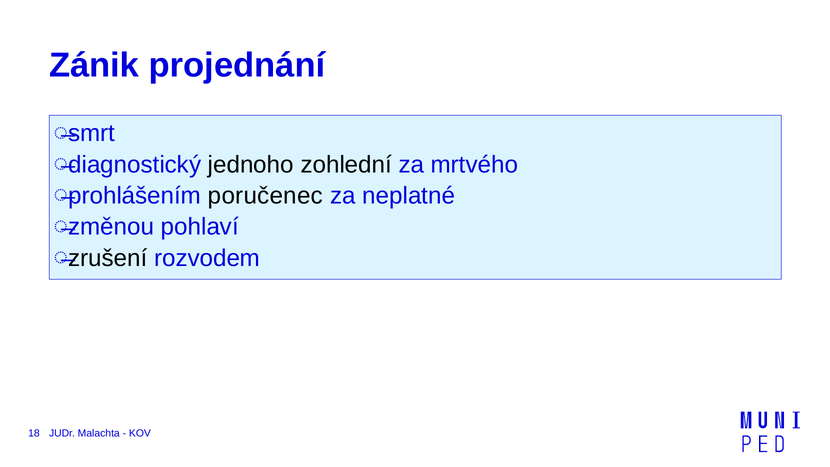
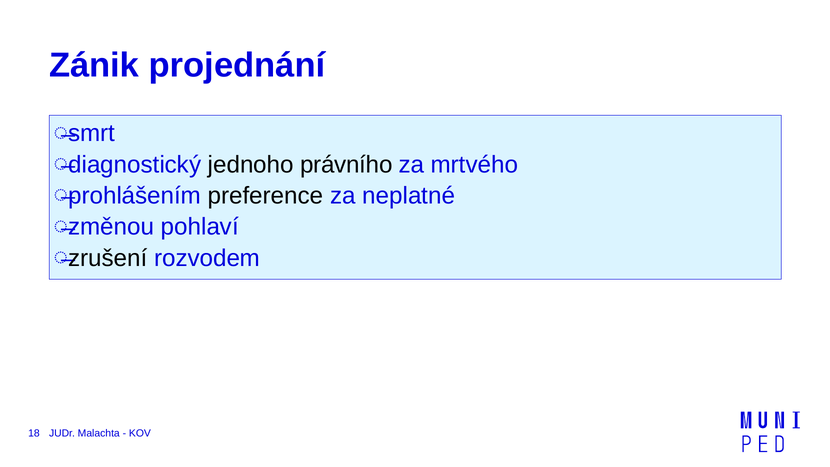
zohlední: zohlední -> právního (346, 165)
poručenec: poručenec -> preference (266, 196)
